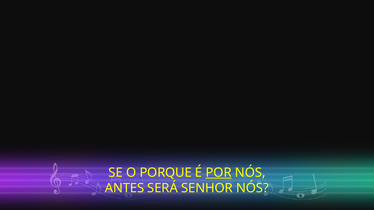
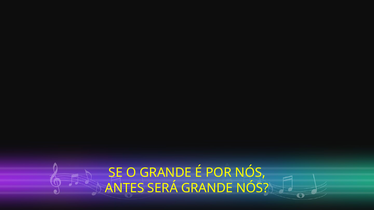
O PORQUE: PORQUE -> GRANDE (166, 173)
POR underline: present -> none (219, 173)
SERÁ SENHOR: SENHOR -> GRANDE (207, 188)
